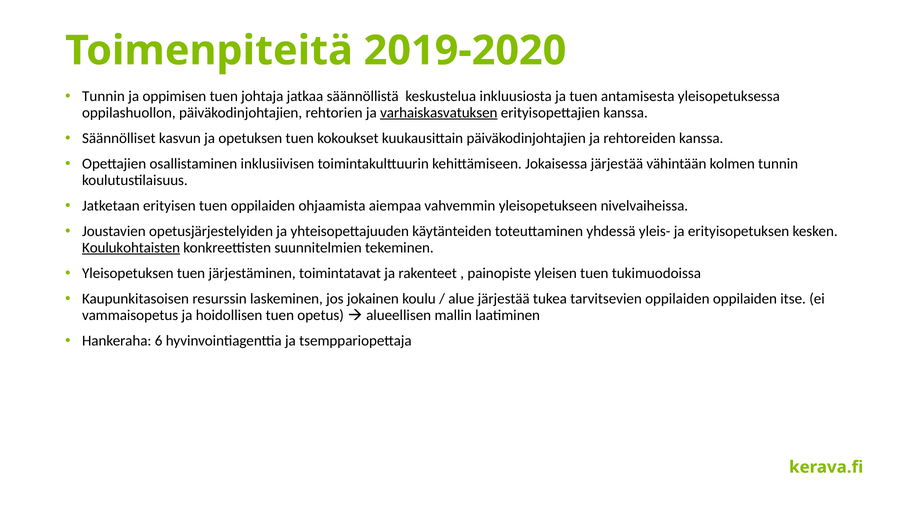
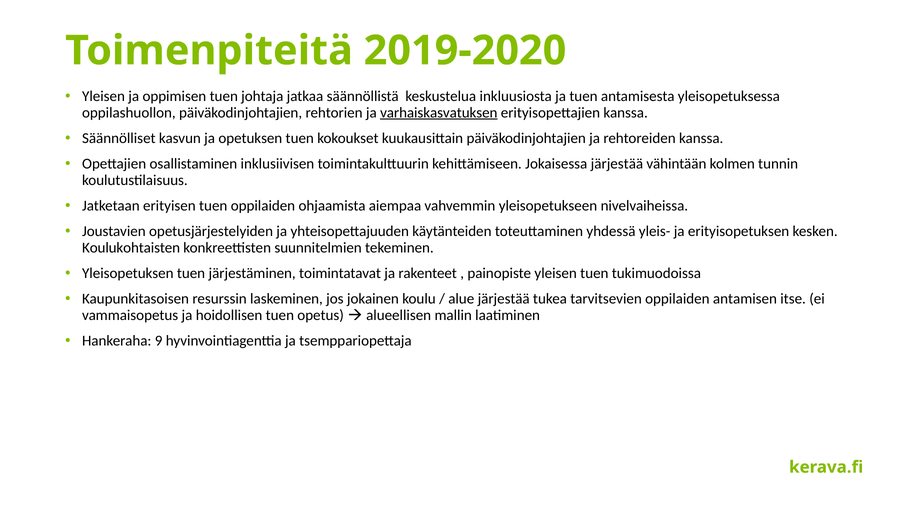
Tunnin: Tunnin -> Yleisen (104, 97)
Koulukohtaisten underline: present -> none (131, 248)
oppilaiden oppilaiden: oppilaiden -> antamisen (745, 299)
6: 6 -> 9 (159, 341)
